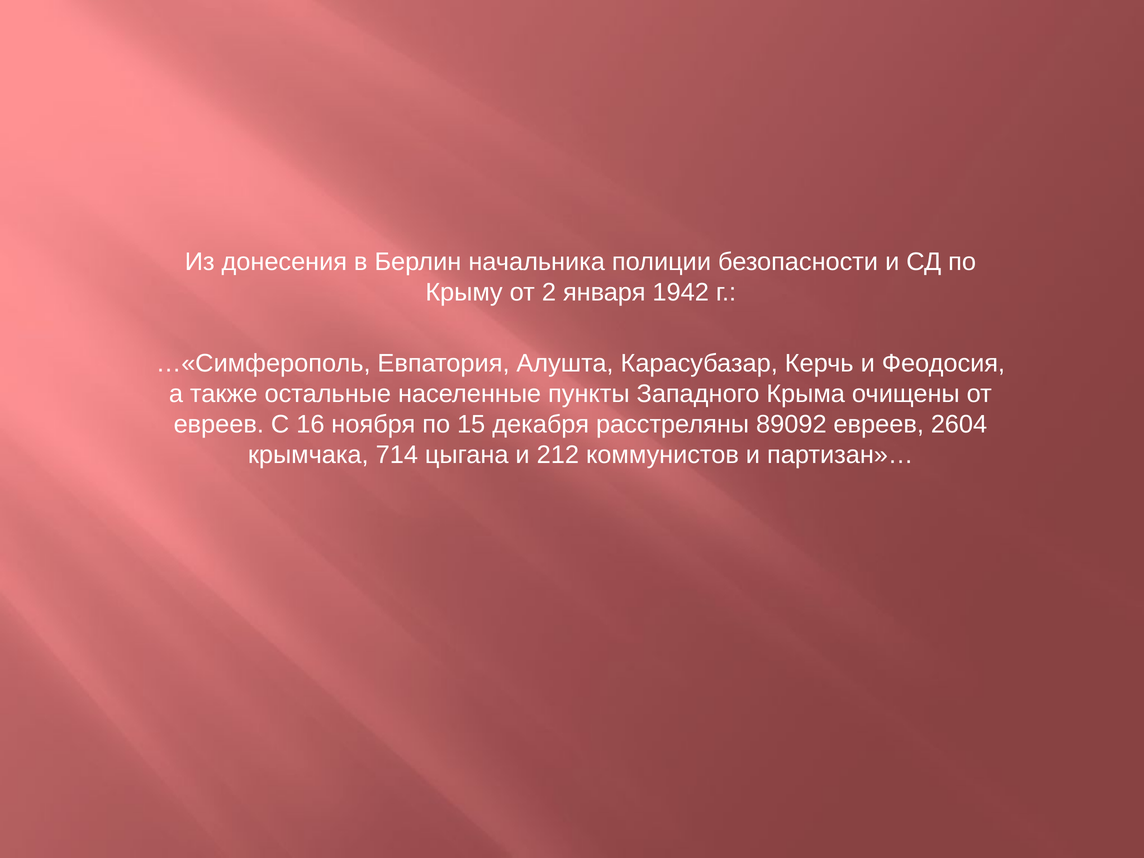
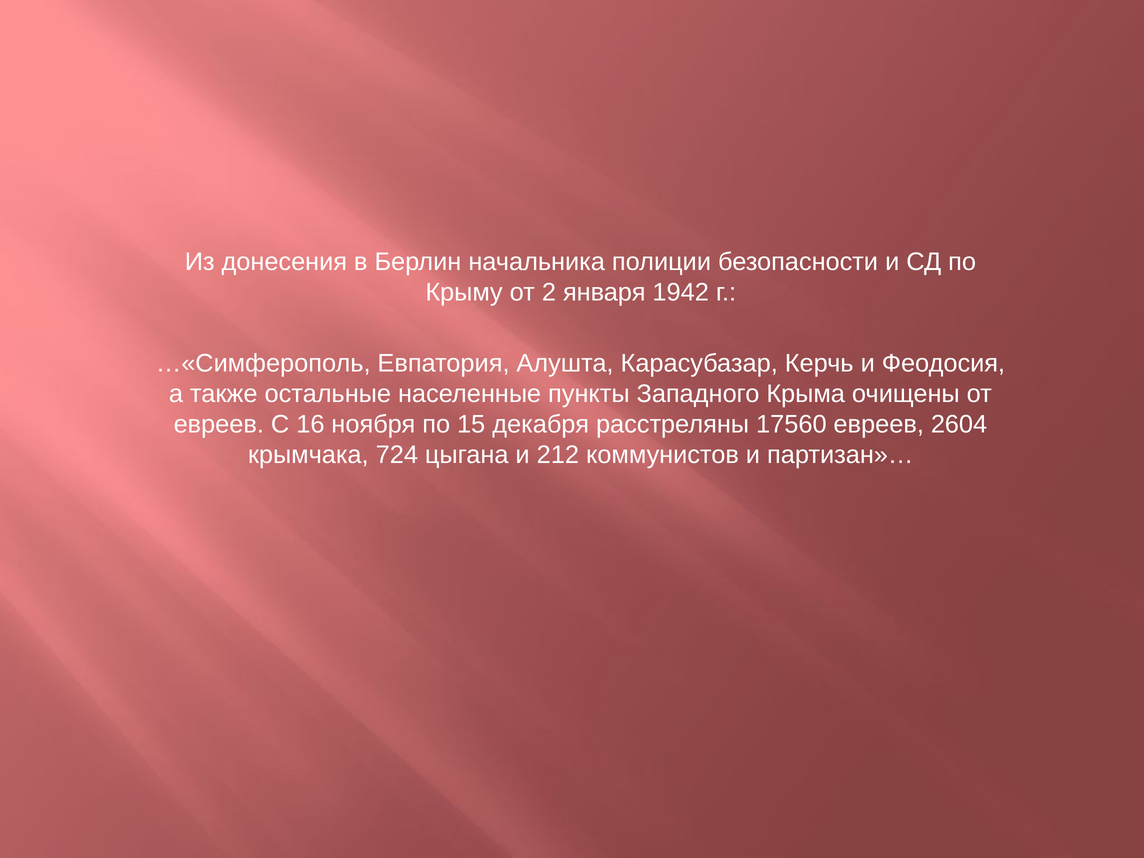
89092: 89092 -> 17560 (791, 424)
714: 714 -> 724 (397, 455)
